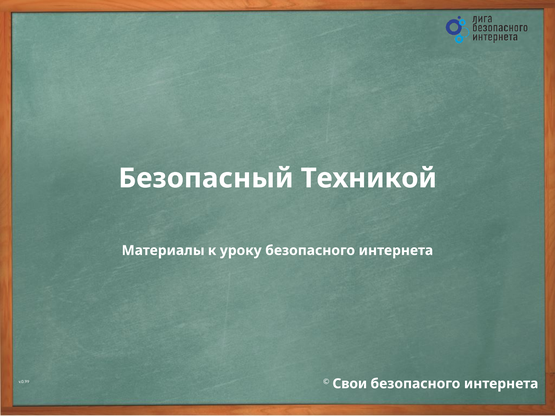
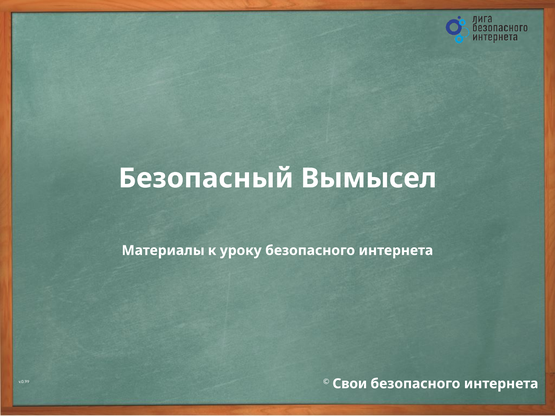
Техникой: Техникой -> Вымысел (369, 178)
